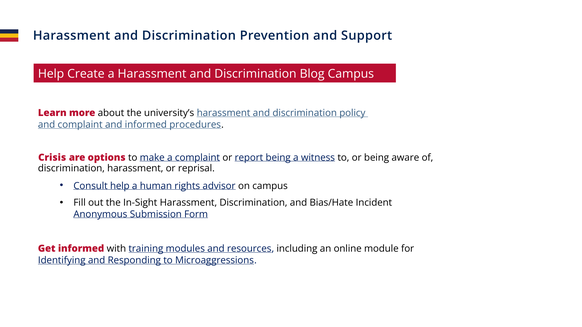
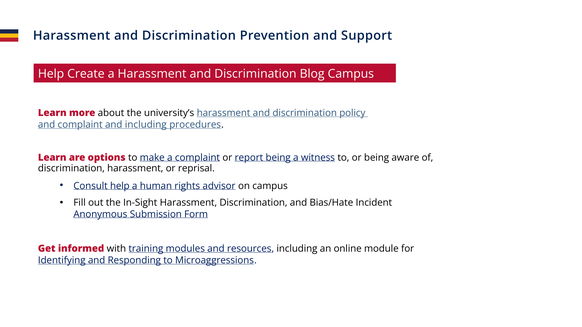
and informed: informed -> including (146, 125)
Crisis: Crisis -> Learn (52, 158)
